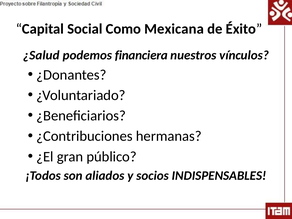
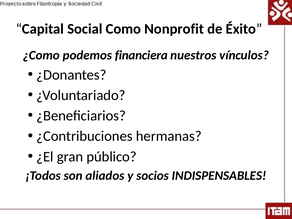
Mexicana: Mexicana -> Nonprofit (174, 29)
¿Salud: ¿Salud -> ¿Como (41, 55)
